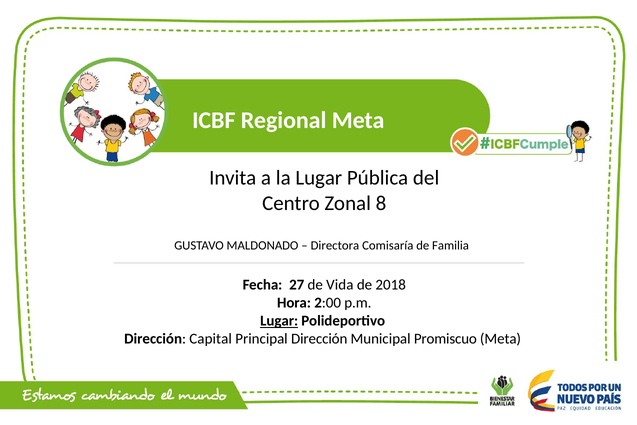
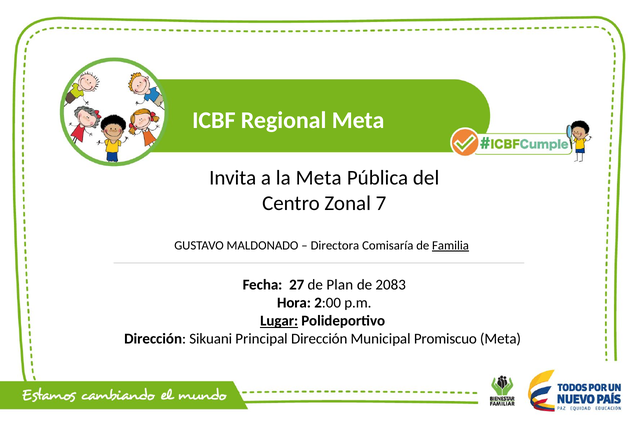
la Lugar: Lugar -> Meta (319, 178)
8: 8 -> 7 (381, 203)
Familia underline: none -> present (451, 245)
Vida: Vida -> Plan (340, 285)
2018: 2018 -> 2083 (391, 285)
Capital: Capital -> Sikuani (211, 339)
